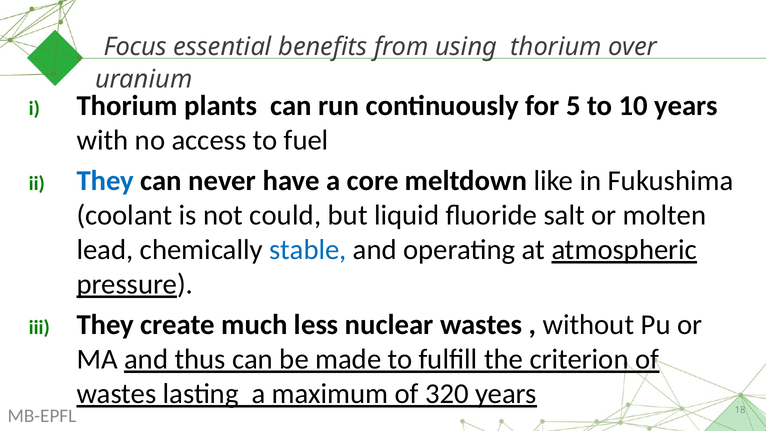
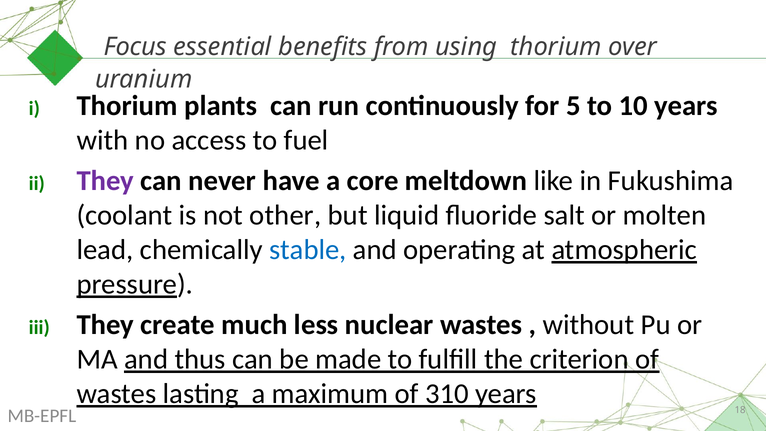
They colour: blue -> purple (105, 181)
could: could -> other (285, 215)
320: 320 -> 310 (447, 394)
